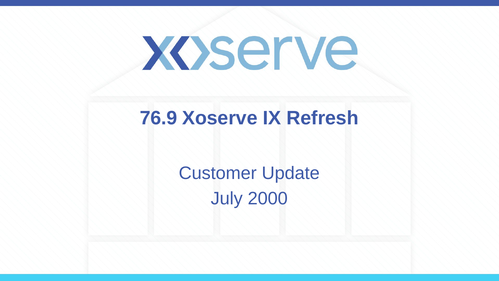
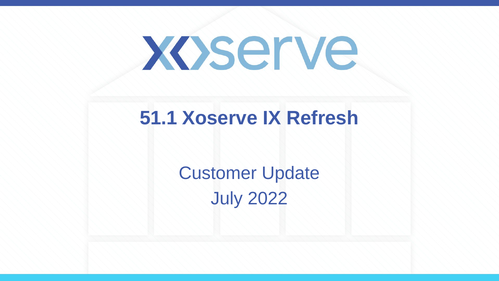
76.9: 76.9 -> 51.1 (159, 118)
2000: 2000 -> 2022 (268, 198)
